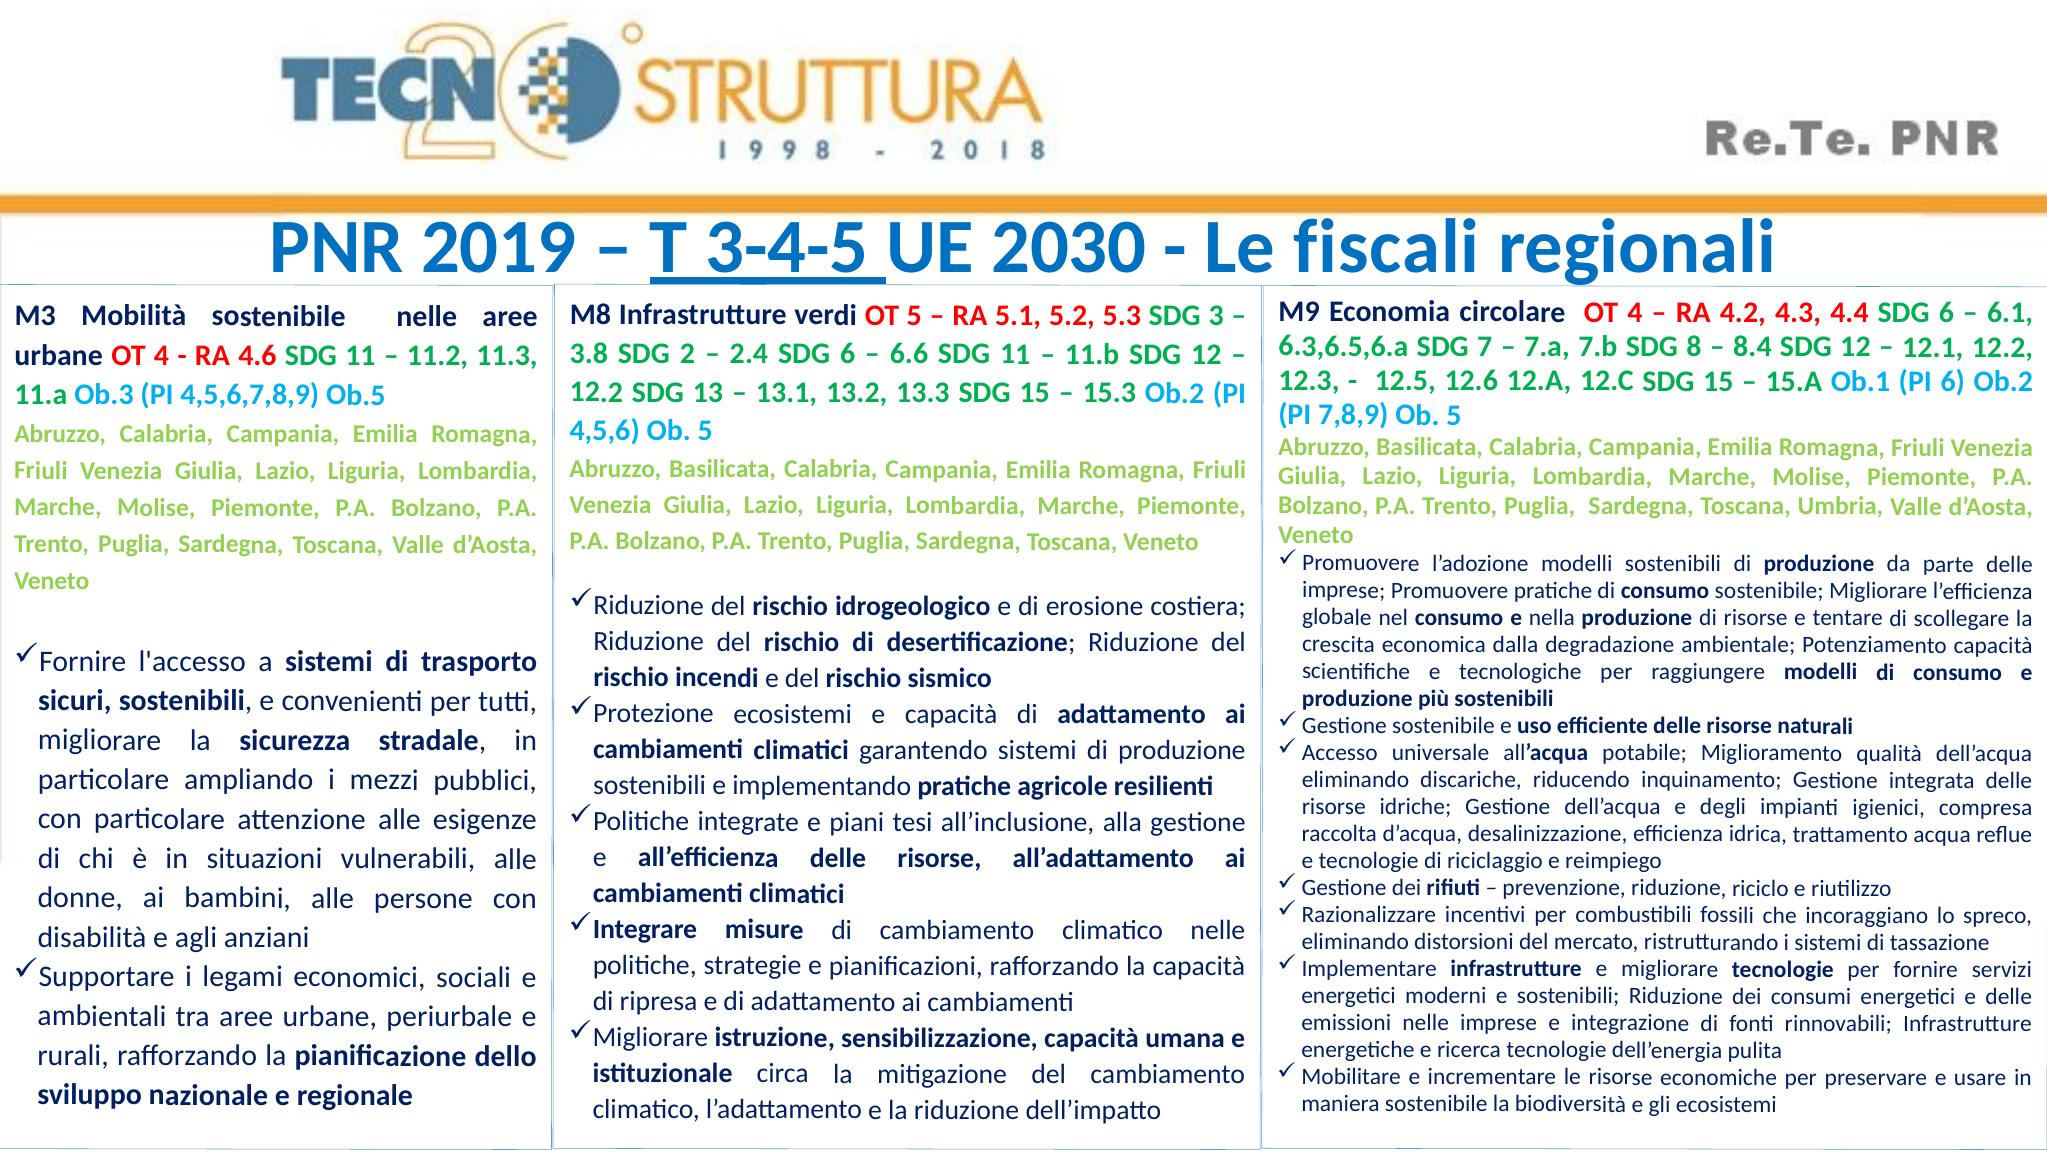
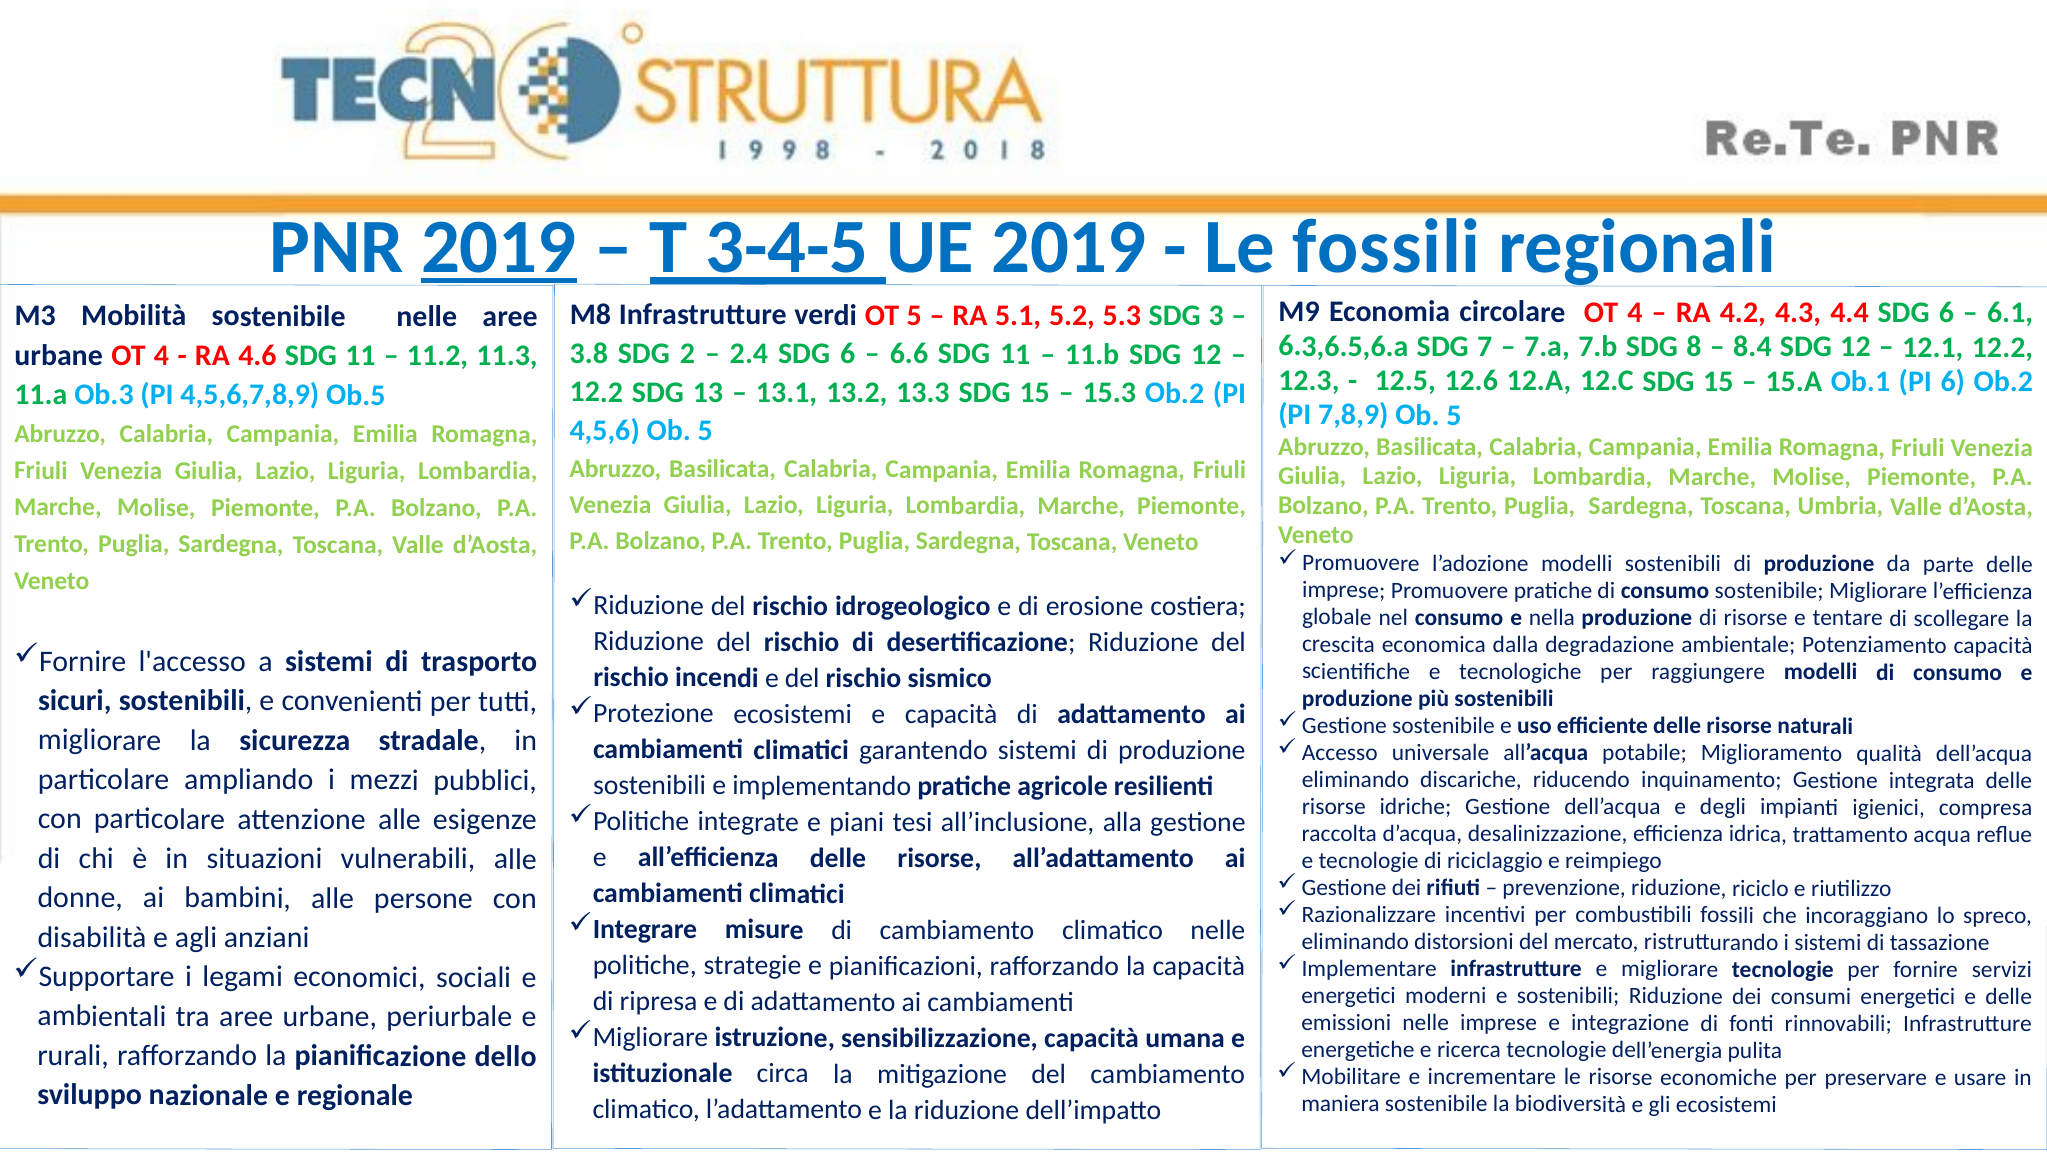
2019 underline: none -> present (499, 247)
UE 2030: 2030 -> 2019 (1069, 247)
Le fiscali: fiscali -> fossili (1387, 247)
